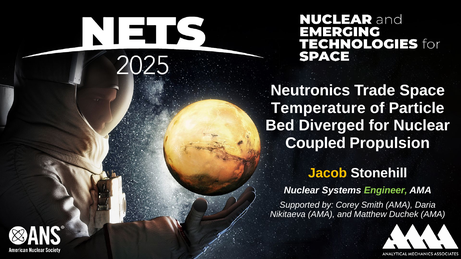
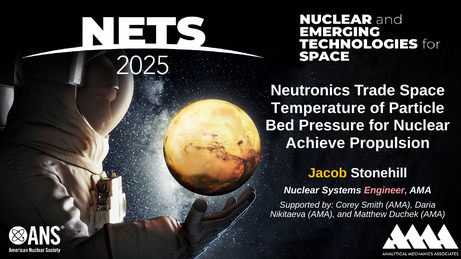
Diverged: Diverged -> Pressure (332, 126)
Coupled: Coupled -> Achieve (315, 143)
Engineer colour: light green -> pink (386, 191)
